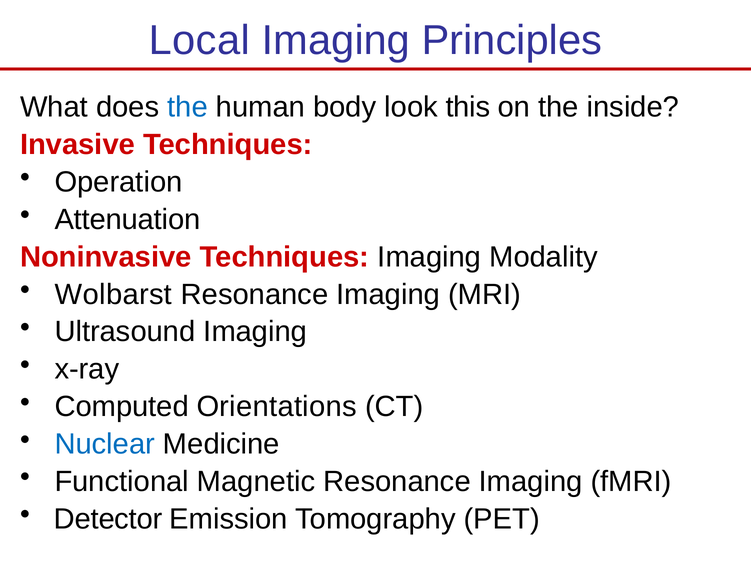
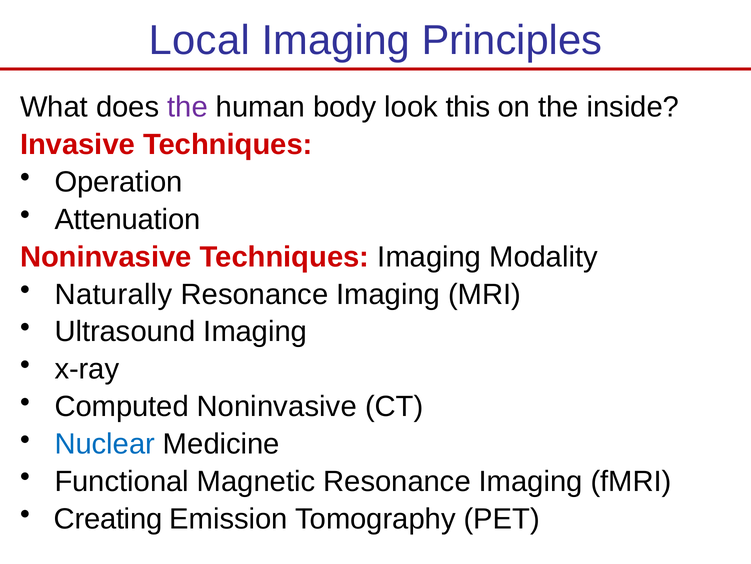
the colour: blue -> purple (188, 107)
Wolbarst: Wolbarst -> Naturally (113, 294)
Computed Orientations: Orientations -> Noninvasive (277, 406)
Detector: Detector -> Creating (108, 518)
